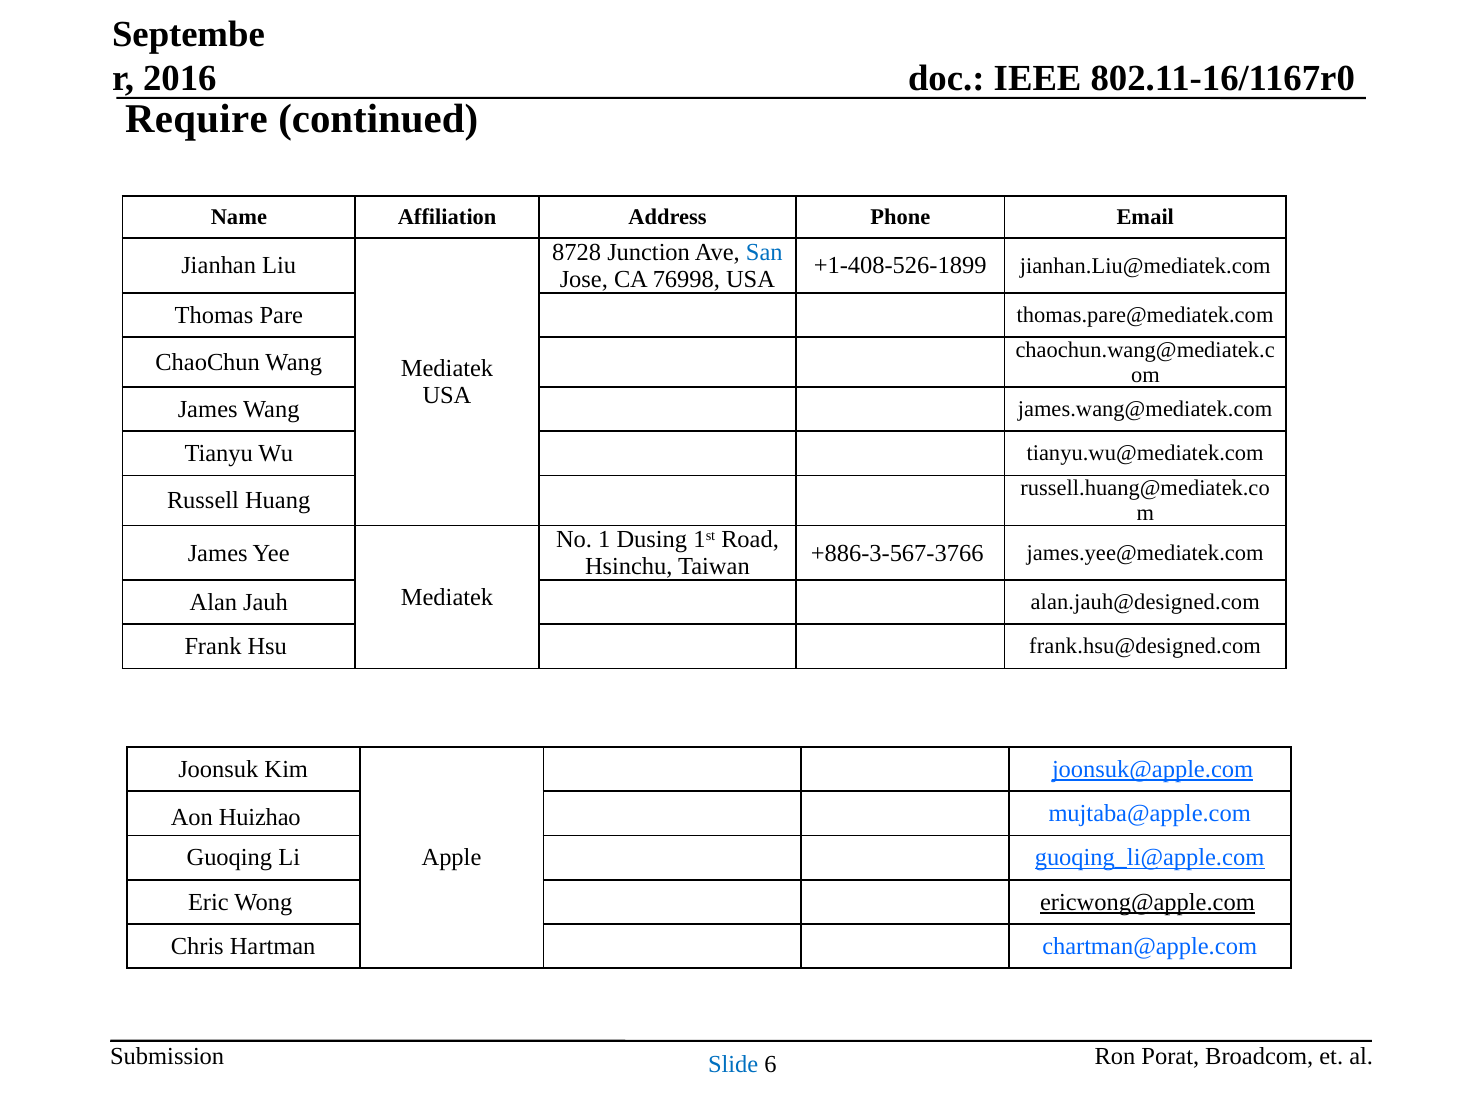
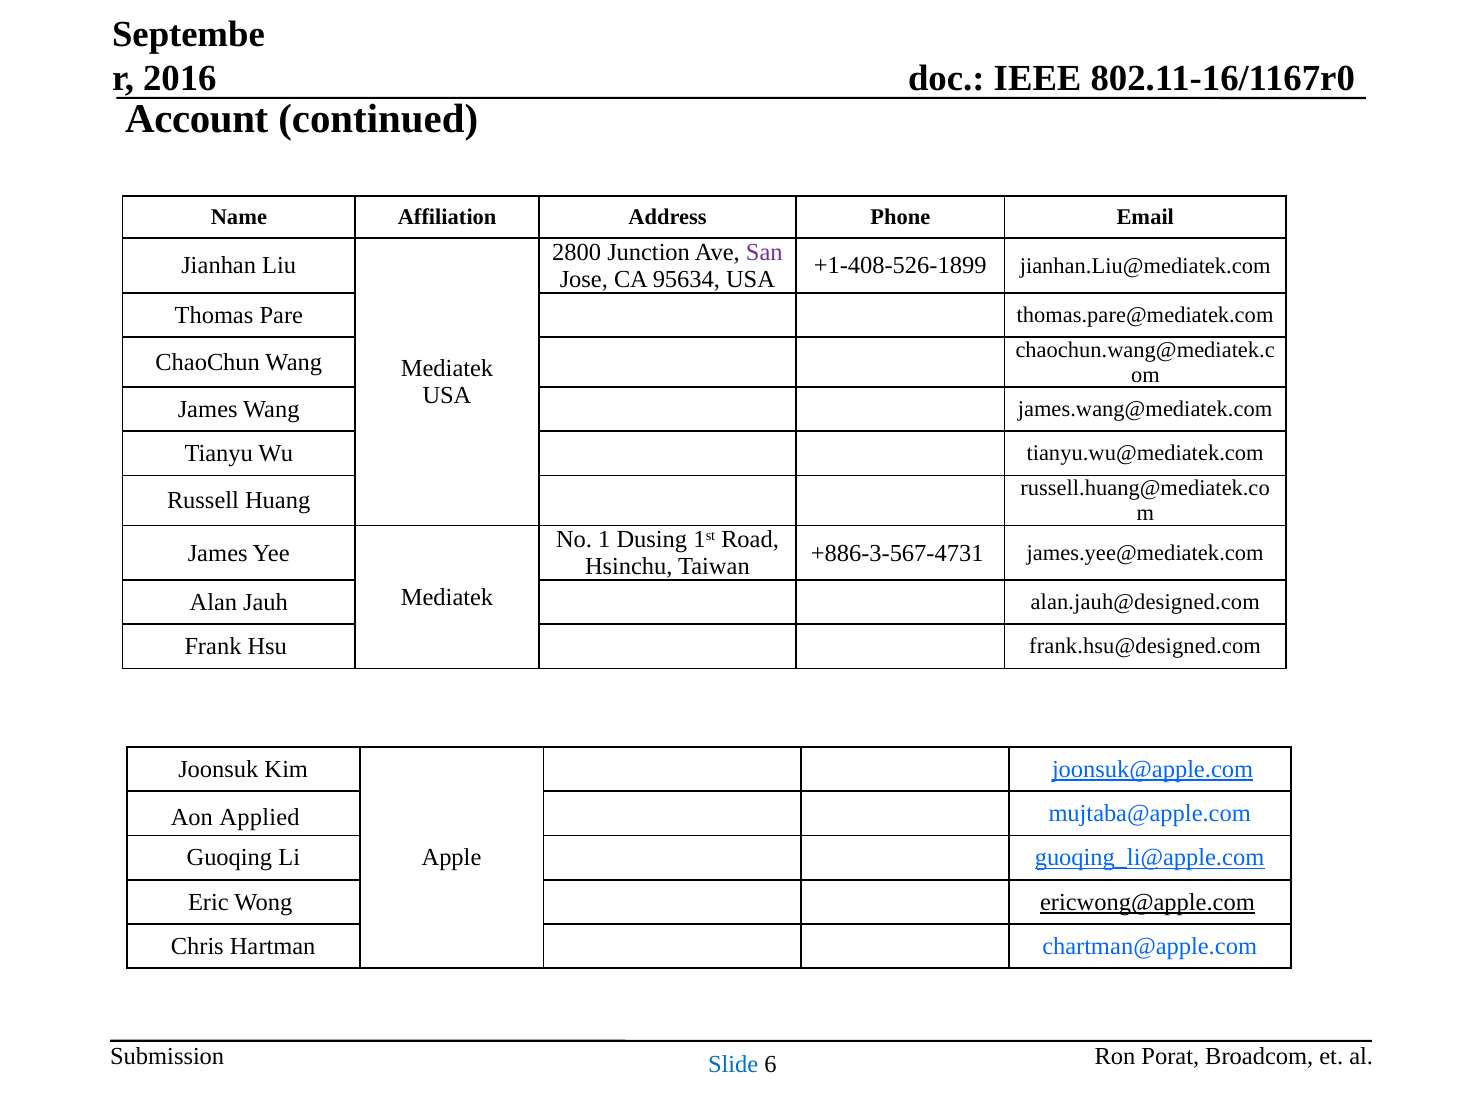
Require: Require -> Account (197, 119)
8728: 8728 -> 2800 (577, 252)
San colour: blue -> purple (764, 252)
76998: 76998 -> 95634 (686, 279)
+886-3-567-3766: +886-3-567-3766 -> +886-3-567-4731 (897, 553)
Huizhao: Huizhao -> Applied (260, 818)
